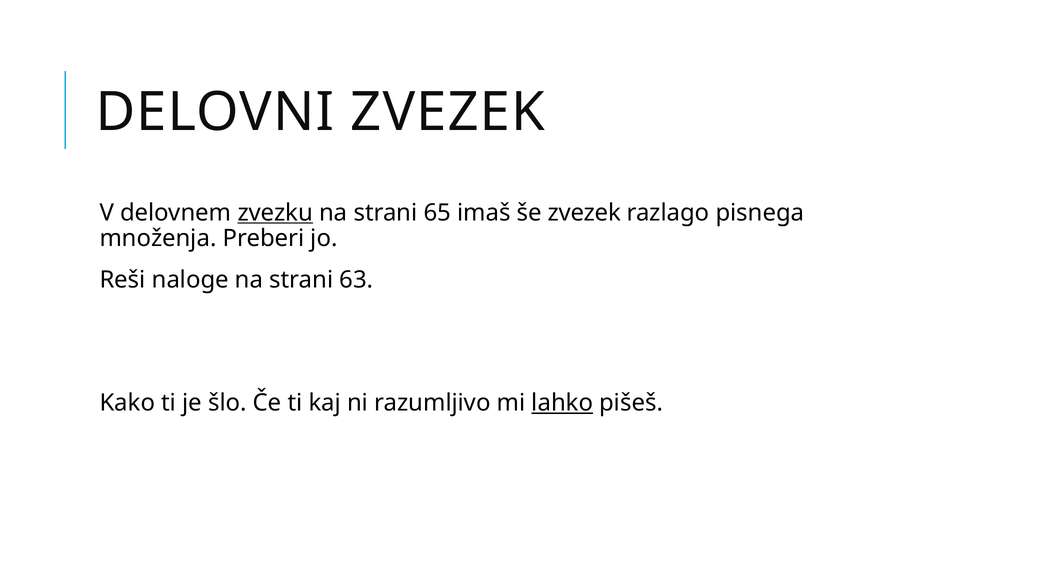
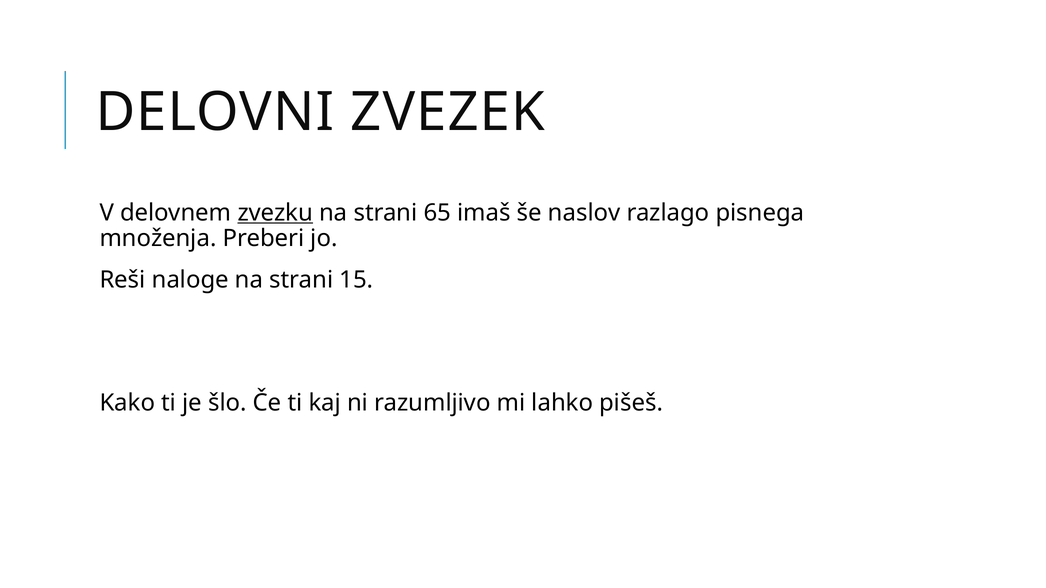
še zvezek: zvezek -> naslov (584, 213)
63: 63 -> 15 (356, 280)
lahko underline: present -> none (562, 403)
